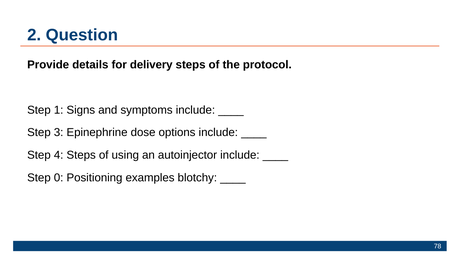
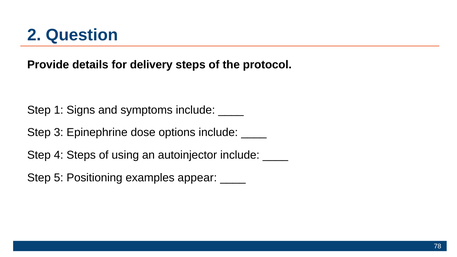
0: 0 -> 5 (59, 178)
blotchy: blotchy -> appear (197, 178)
